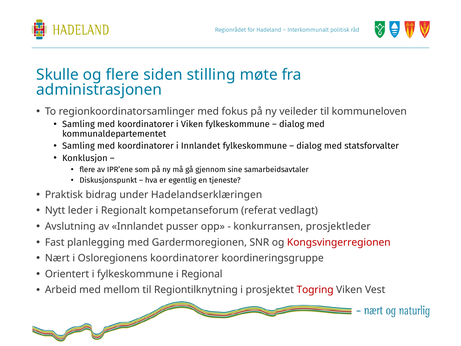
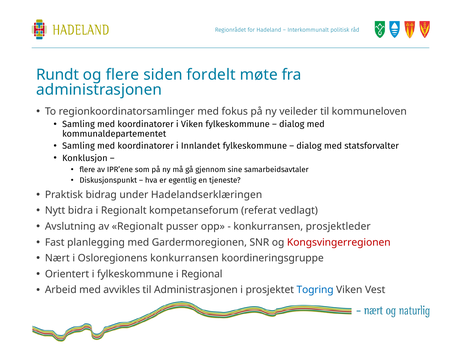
Skulle: Skulle -> Rundt (58, 75)
stilling: stilling -> fordelt (211, 75)
leder: leder -> bidra (80, 210)
av Innlandet: Innlandet -> Regionalt (138, 226)
Osloregionens koordinatorer: koordinatorer -> konkurransen (184, 258)
mellom: mellom -> avvikles (122, 290)
til Regiontilknytning: Regiontilknytning -> Administrasjonen (196, 290)
Togring colour: red -> blue (315, 290)
